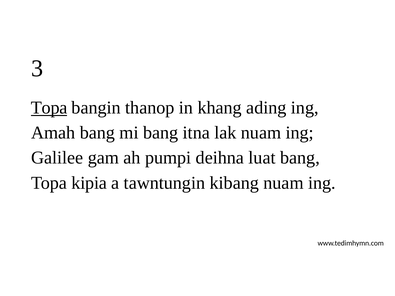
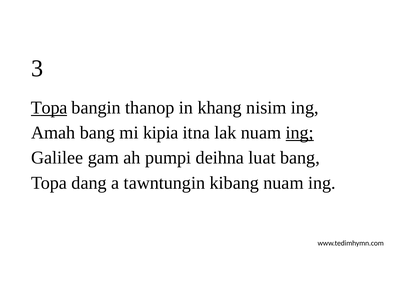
ading: ading -> nisim (266, 108)
mi bang: bang -> kipia (161, 133)
ing underline: none -> present (300, 133)
kipia: kipia -> dang (89, 183)
